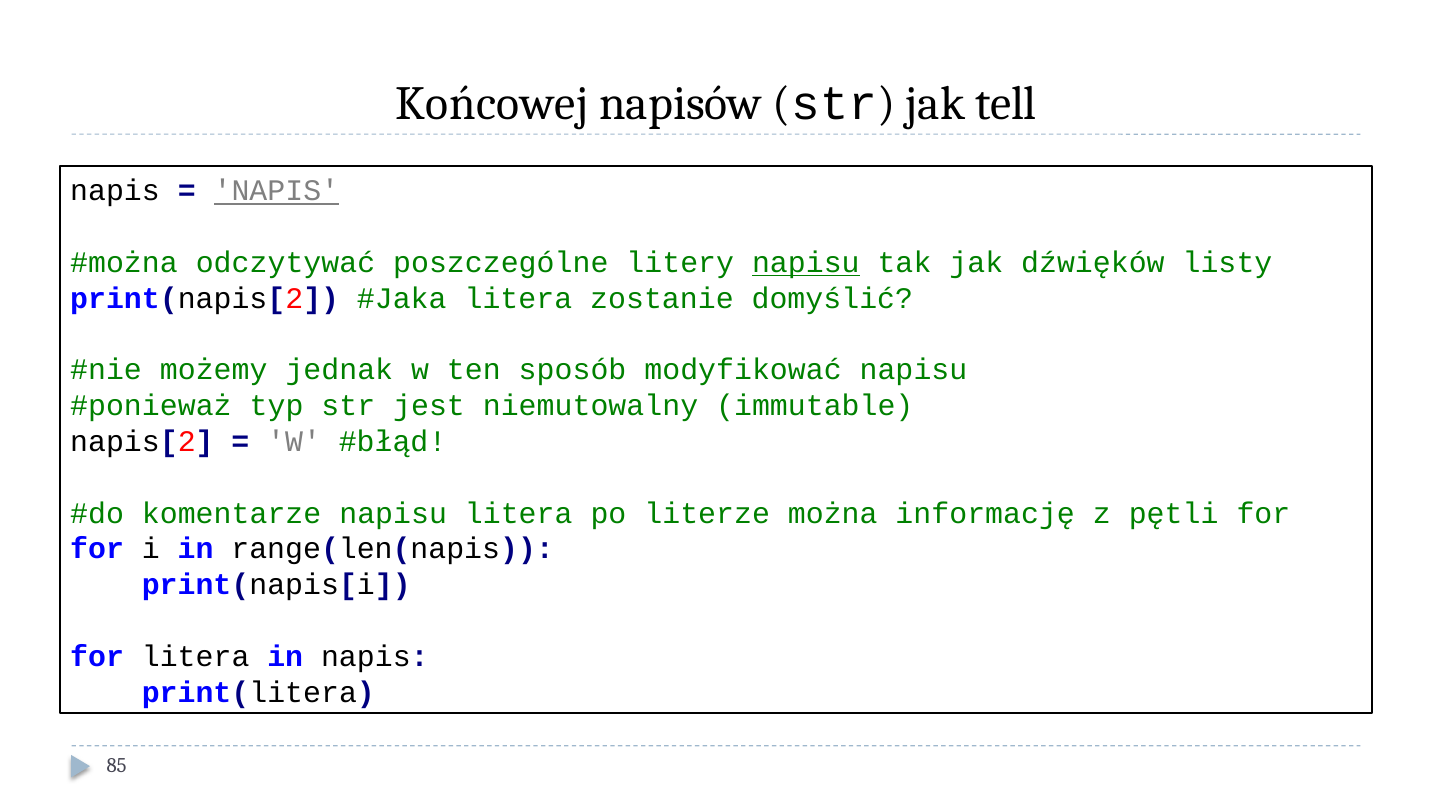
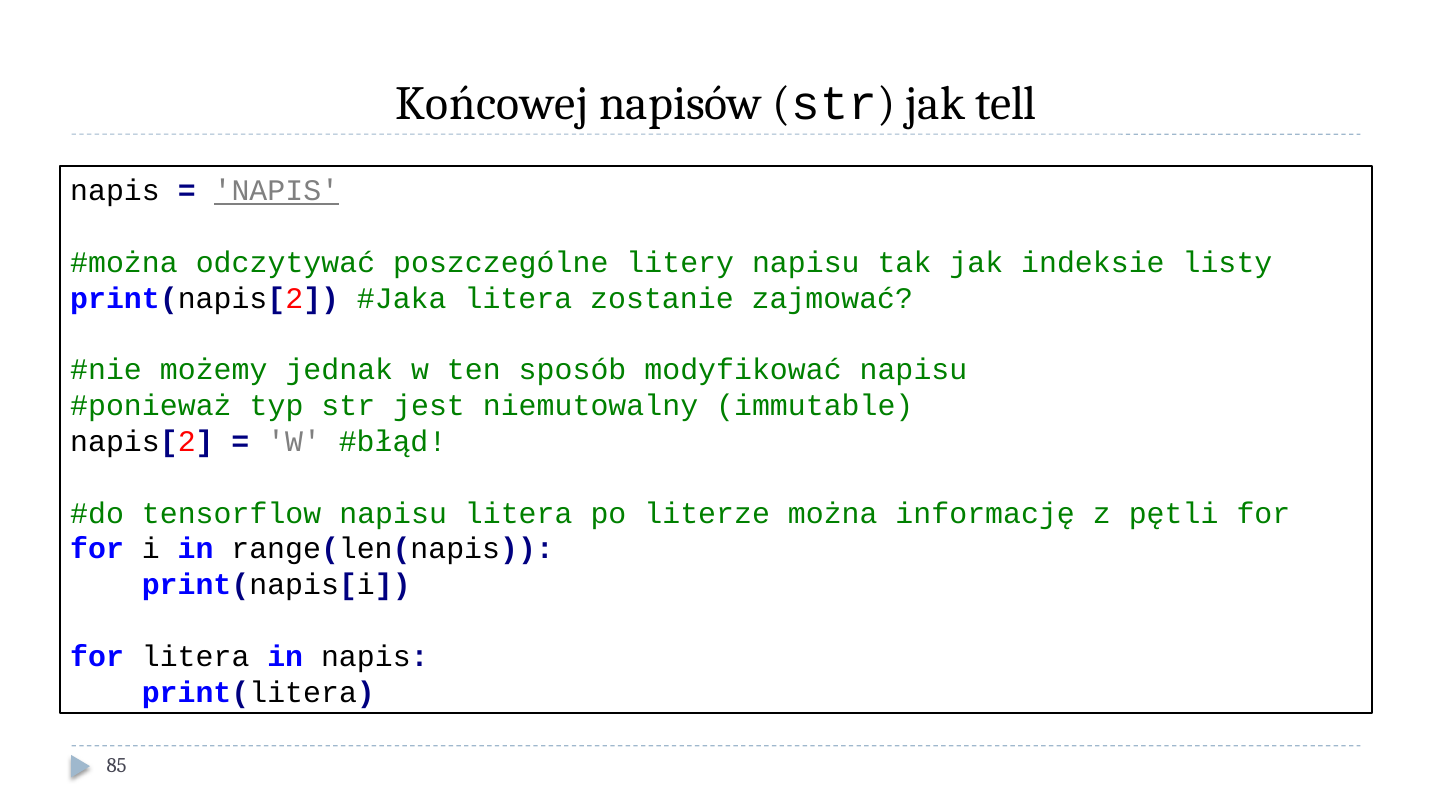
napisu underline: present -> none (806, 263)
dźwięków: dźwięków -> indeksie (1093, 263)
domyślić: domyślić -> zajmować (832, 299)
komentarze: komentarze -> tensorflow (232, 514)
